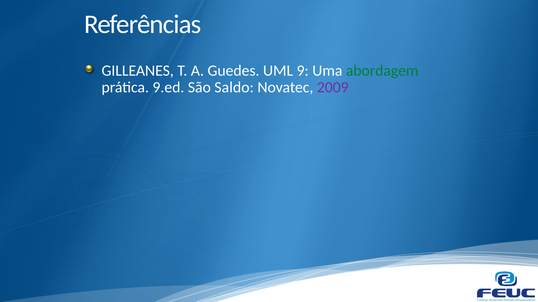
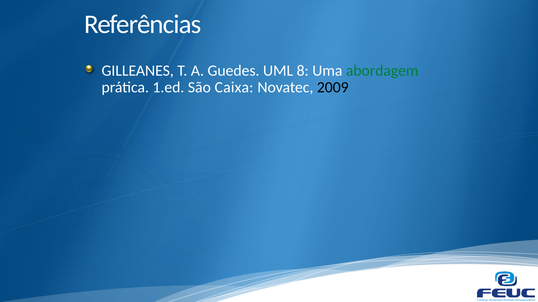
9: 9 -> 8 (303, 71)
9.ed: 9.ed -> 1.ed (168, 88)
Saldo: Saldo -> Caixa (234, 88)
2009 colour: purple -> black (333, 88)
